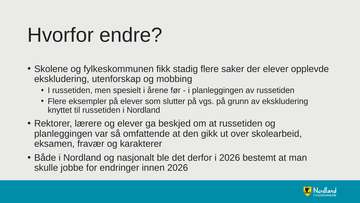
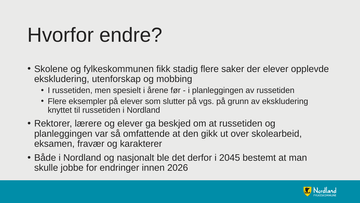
i 2026: 2026 -> 2045 (230, 157)
